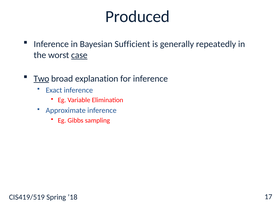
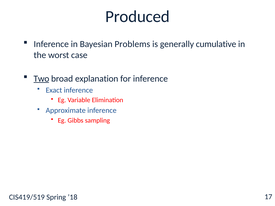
Sufficient: Sufficient -> Problems (132, 44)
repeatedly: repeatedly -> cumulative (216, 44)
case underline: present -> none (79, 55)
